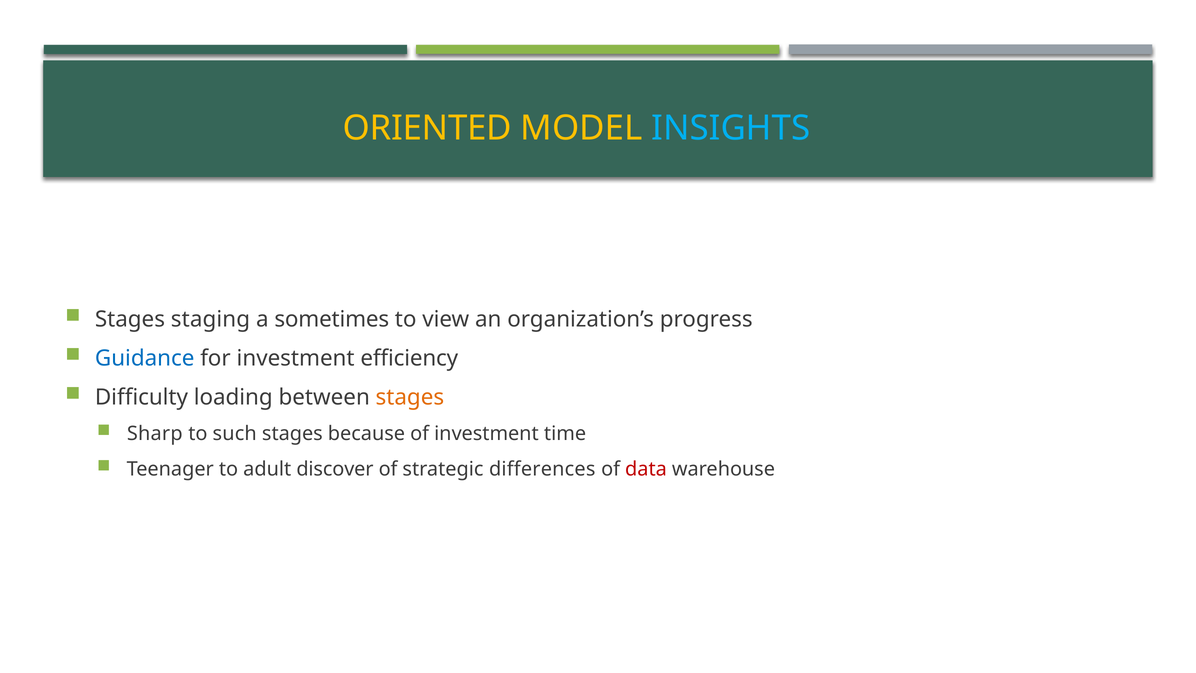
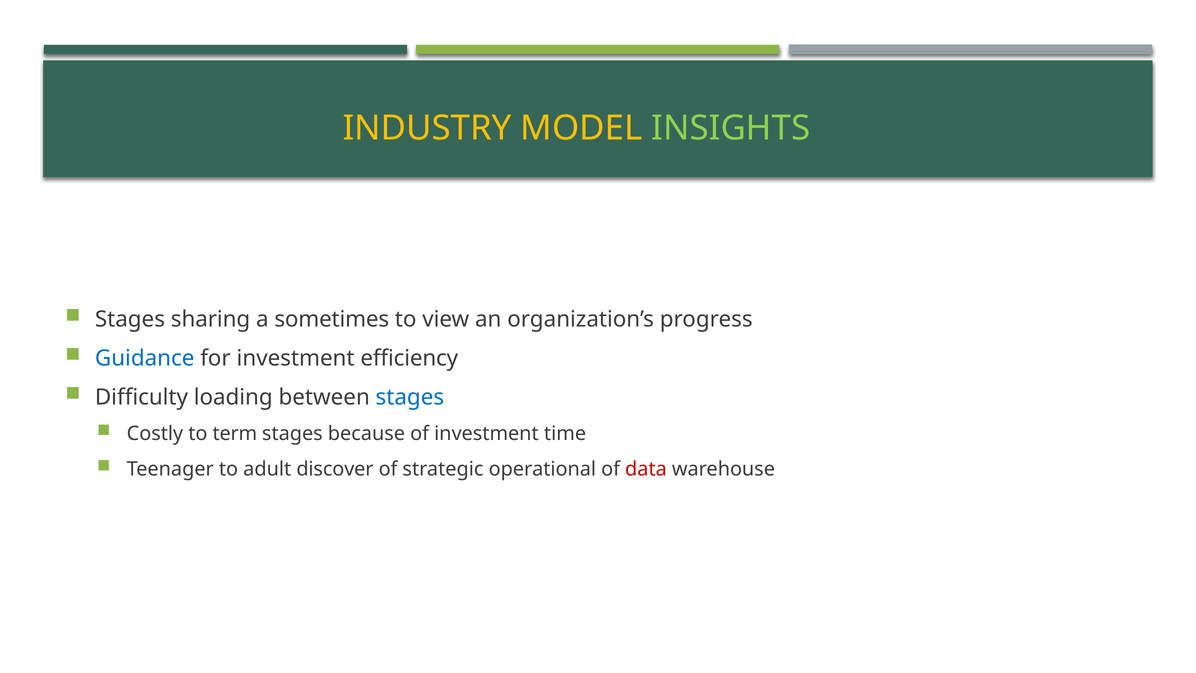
ORIENTED: ORIENTED -> INDUSTRY (427, 128)
INSIGHTS colour: light blue -> light green (731, 128)
staging: staging -> sharing (211, 319)
stages colour: orange -> blue (410, 397)
Sharp: Sharp -> Costly (155, 434)
such: such -> term (235, 434)
differences: differences -> operational (542, 469)
